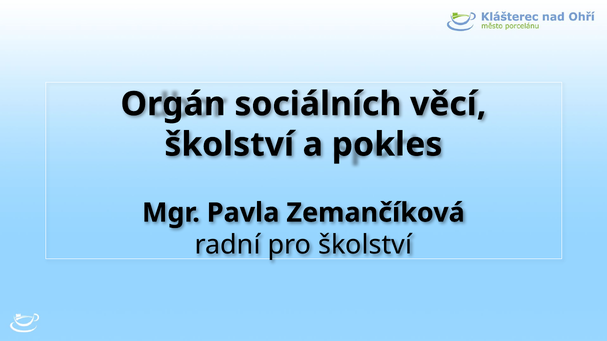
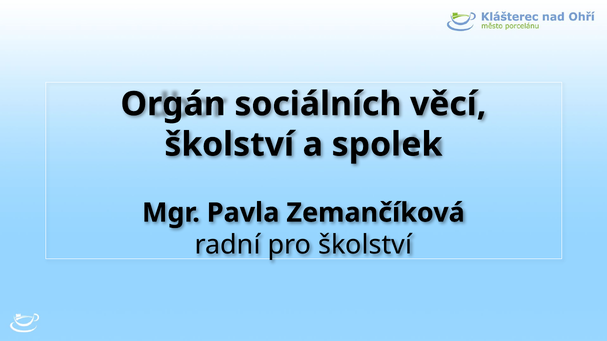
pokles: pokles -> spolek (387, 145)
